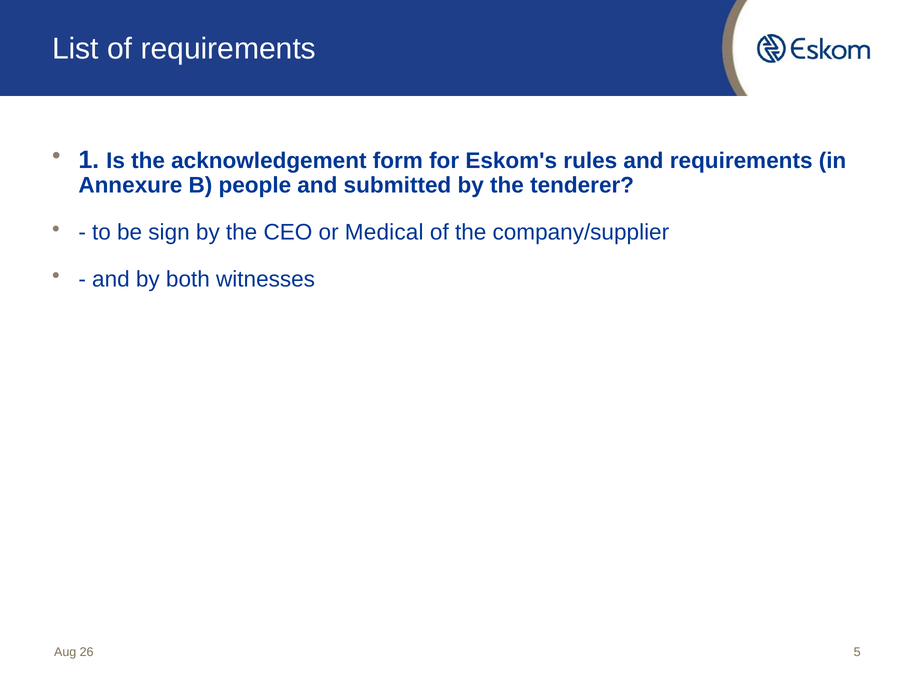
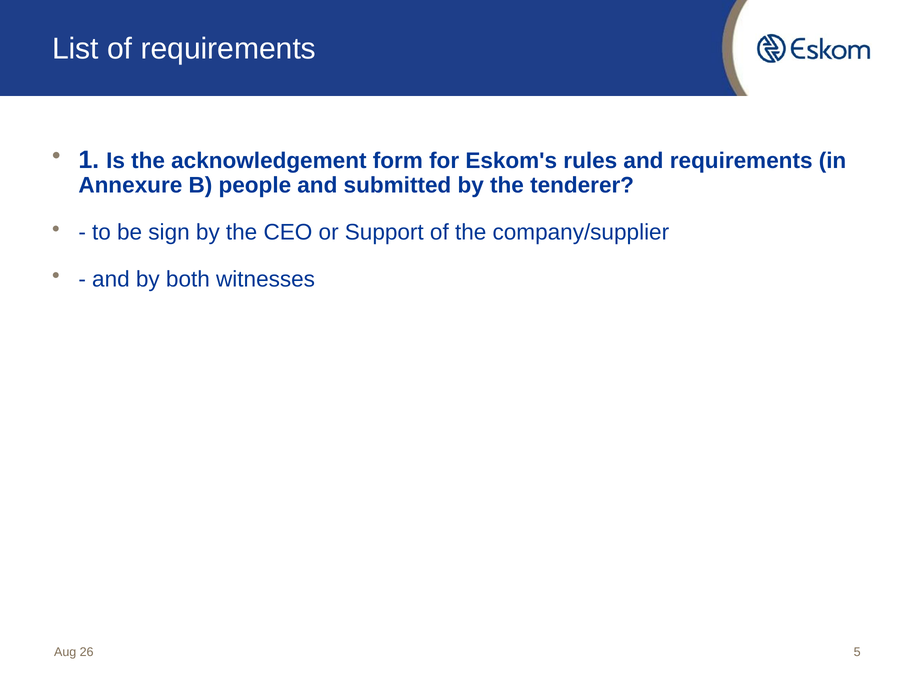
Medical: Medical -> Support (384, 232)
